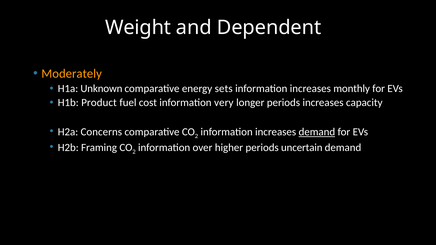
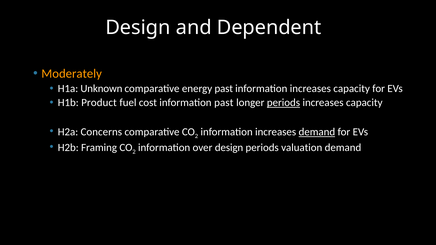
Weight: Weight -> Design (138, 28)
energy sets: sets -> past (224, 89)
information increases monthly: monthly -> capacity (352, 89)
information very: very -> past (224, 103)
periods underline: none -> present (283, 103)
over higher: higher -> design (229, 148)
uncertain: uncertain -> valuation (302, 148)
